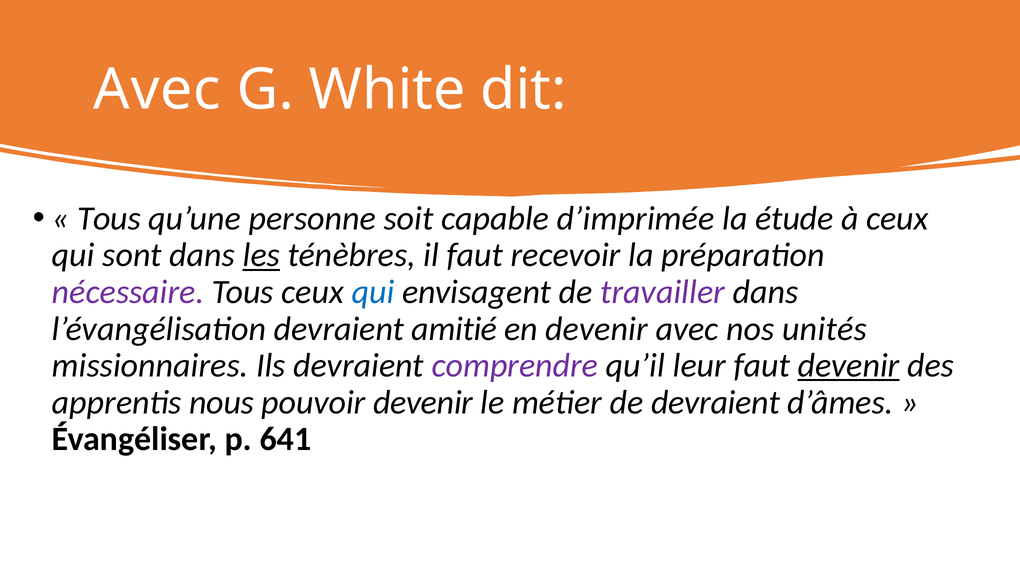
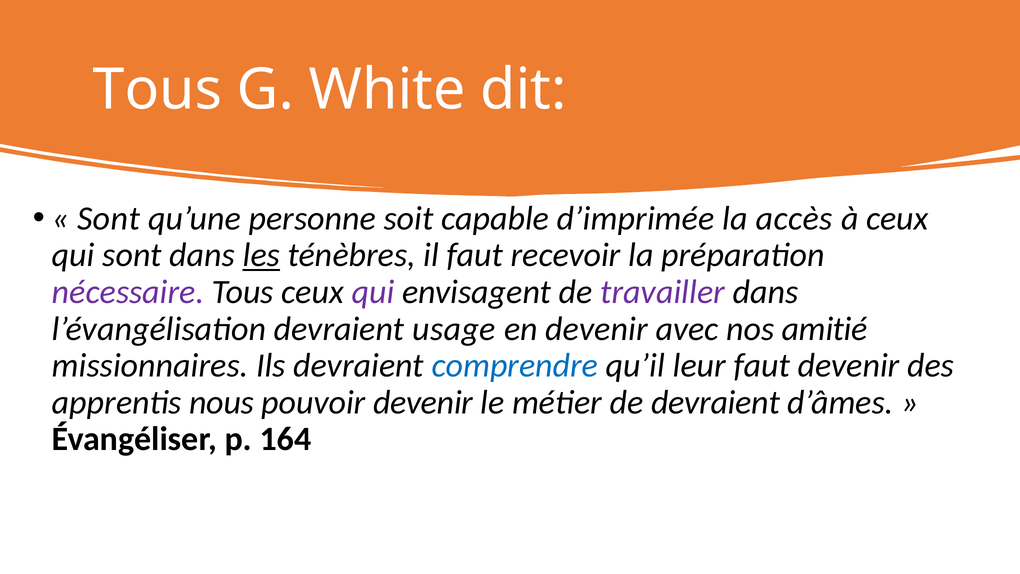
Avec: Avec -> Tous (157, 90)
Tous: Tous -> Sont (109, 218)
étude: étude -> accès (794, 218)
qui colour: blue -> purple (373, 292)
amitié: amitié -> usage (454, 329)
unités: unités -> amitié (825, 329)
comprendre colour: purple -> blue (515, 365)
devenir underline: present -> none (849, 365)
641: 641 -> 164 (285, 439)
